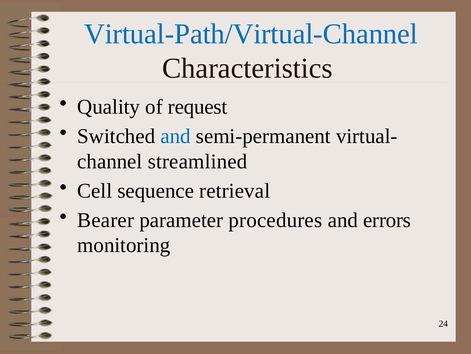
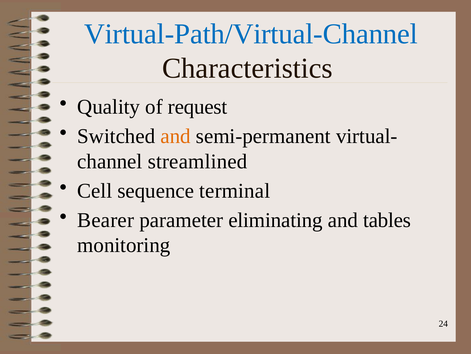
and colour: blue -> orange (176, 136)
retrieval: retrieval -> terminal (235, 190)
procedures: procedures -> eliminating (276, 220)
errors: errors -> tables (387, 220)
